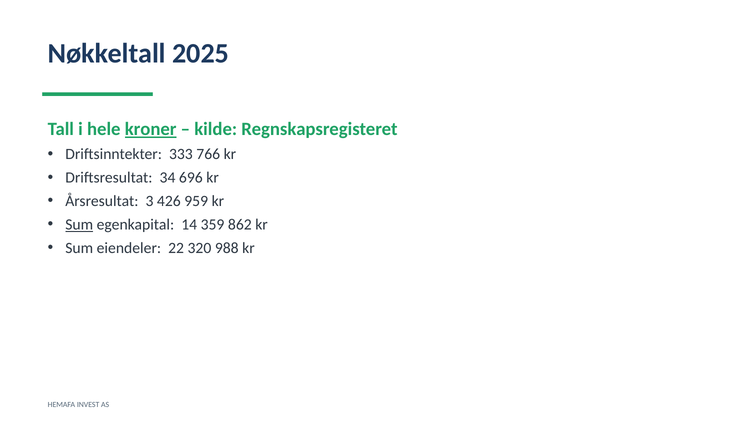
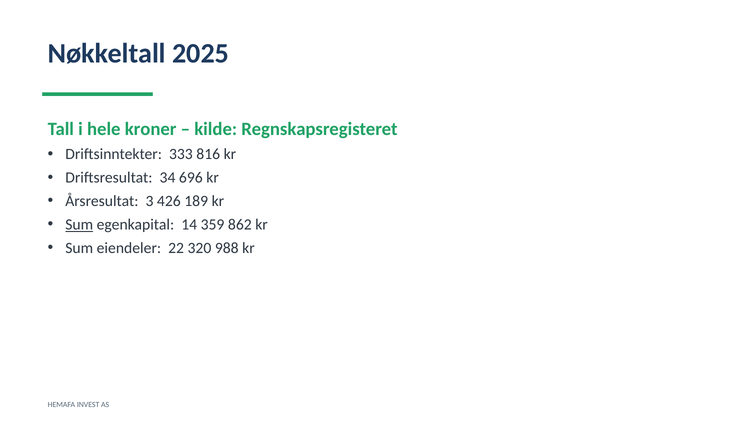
kroner underline: present -> none (151, 129)
766: 766 -> 816 (208, 154)
959: 959 -> 189 (196, 201)
